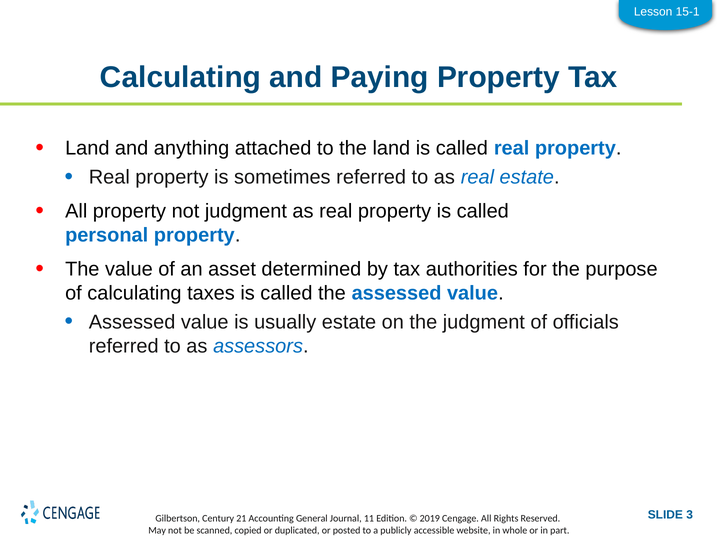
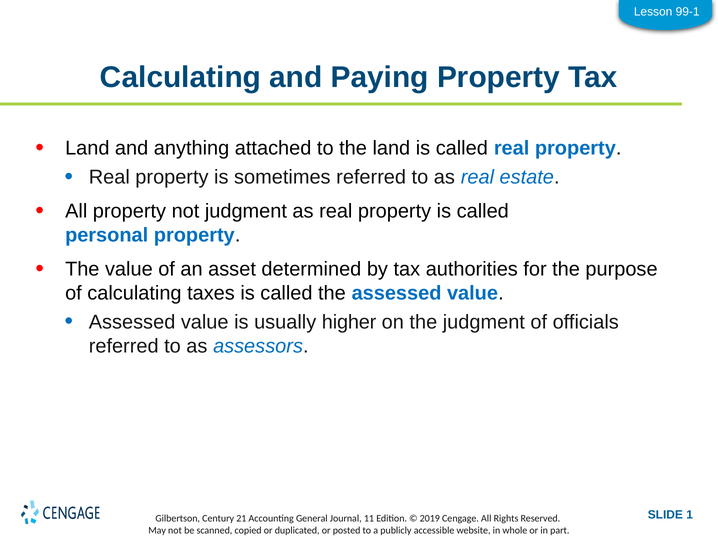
15-1: 15-1 -> 99-1 (688, 12)
usually estate: estate -> higher (349, 322)
3: 3 -> 1 (690, 514)
